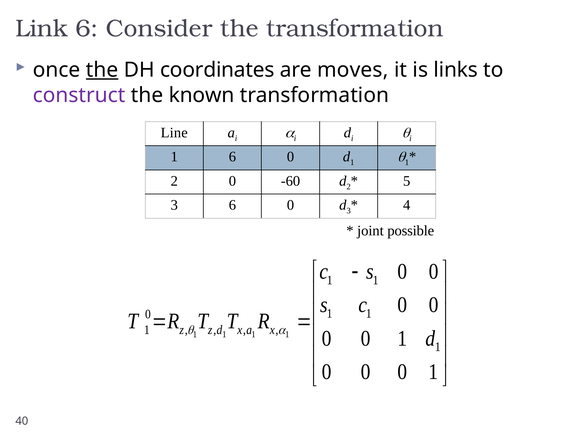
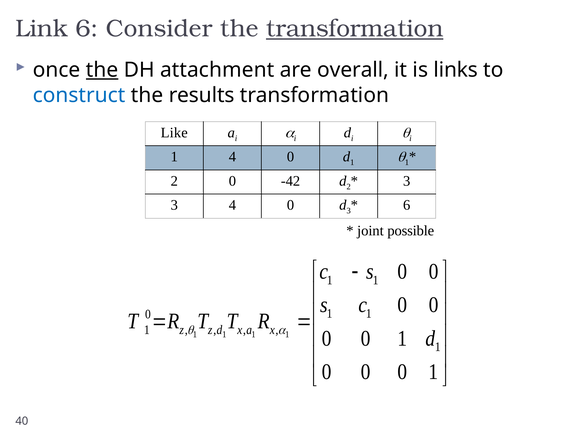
transformation underline: none -> present (355, 29)
coordinates: coordinates -> attachment (217, 70)
moves: moves -> overall (353, 70)
construct colour: purple -> blue (79, 95)
known: known -> results (202, 95)
Line: Line -> Like (174, 133)
1 6: 6 -> 4 (232, 157)
-60: -60 -> -42 (291, 181)
5: 5 -> 3 (407, 181)
3 6: 6 -> 4 (232, 205)
4: 4 -> 6 (407, 205)
